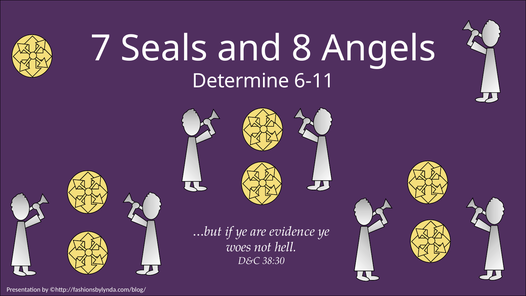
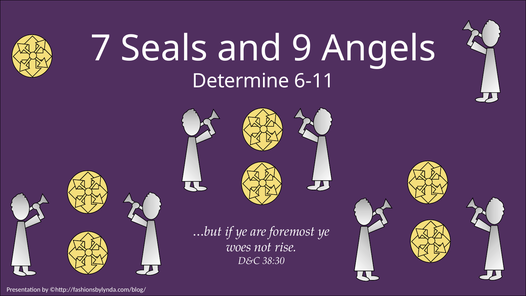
8: 8 -> 9 (302, 49)
evidence: evidence -> foremost (292, 231)
hell: hell -> rise (286, 247)
